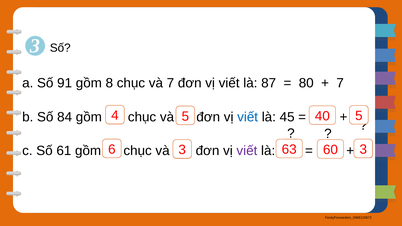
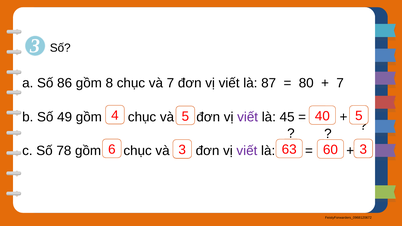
91: 91 -> 86 (65, 83)
84: 84 -> 49 (65, 117)
viết colour: blue -> purple (248, 117)
61: 61 -> 78 (64, 151)
